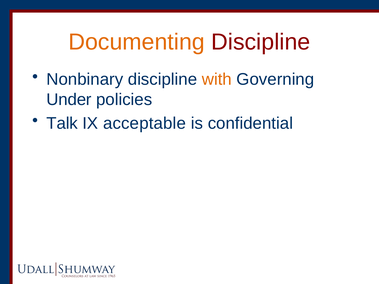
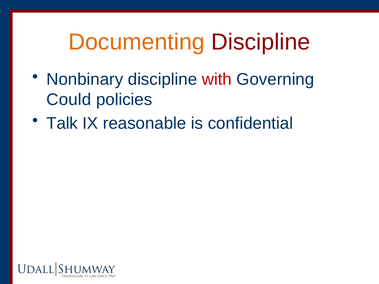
with colour: orange -> red (217, 80)
Under: Under -> Could (69, 100)
acceptable: acceptable -> reasonable (145, 123)
